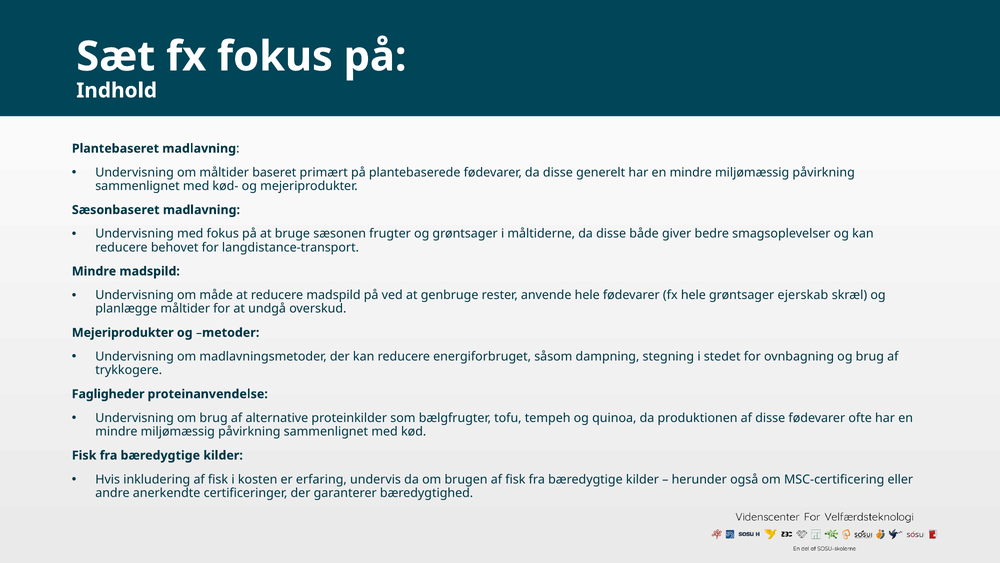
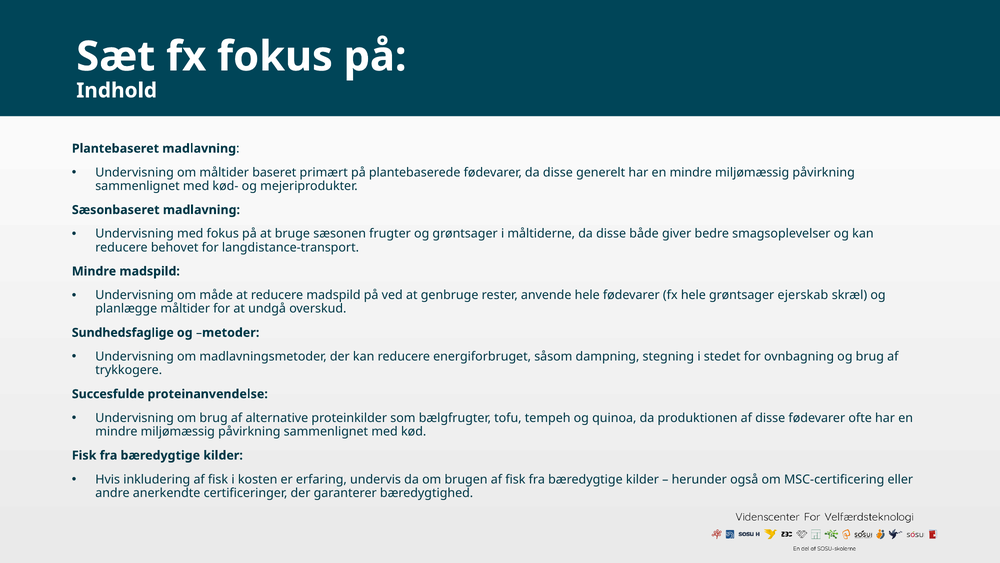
Mejeriprodukter: Mejeriprodukter -> Sundhedsfaglige (123, 332)
Fagligheder: Fagligheder -> Succesfulde (108, 394)
